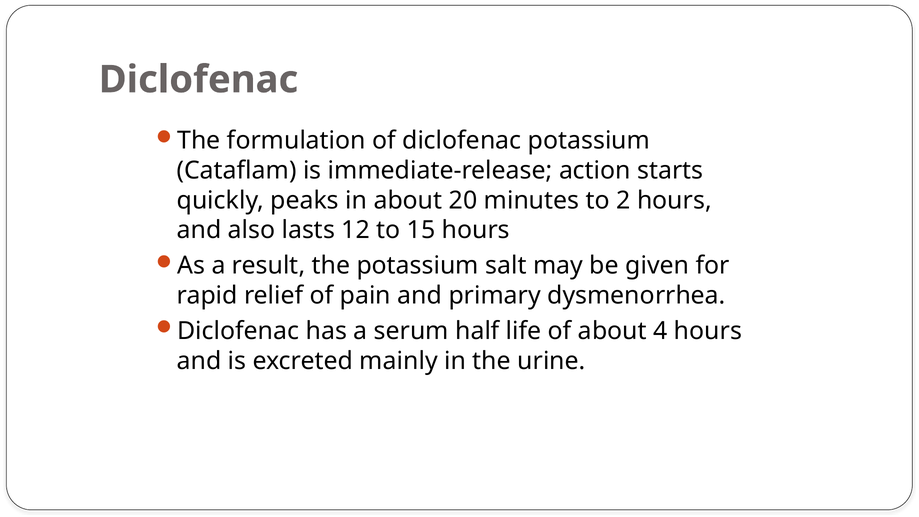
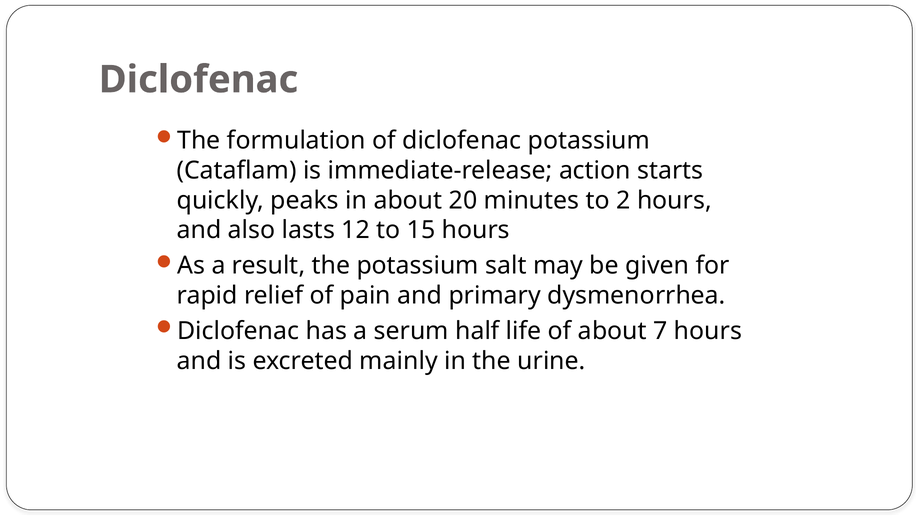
4: 4 -> 7 (660, 331)
